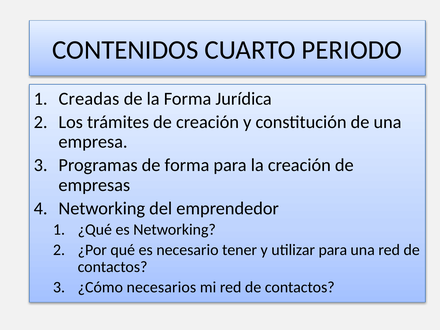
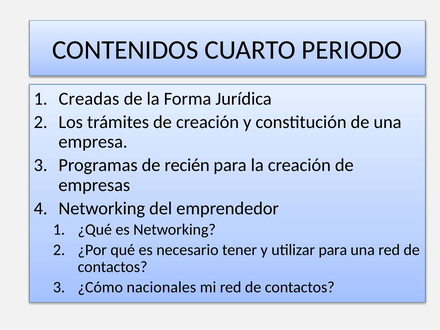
de forma: forma -> recién (187, 165)
necesarios: necesarios -> nacionales (161, 287)
